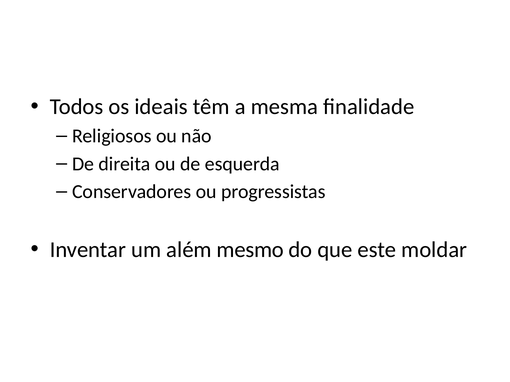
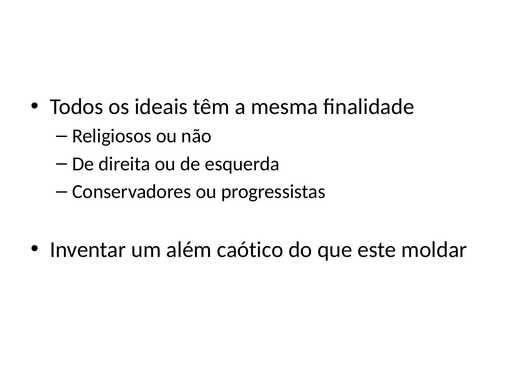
mesmo: mesmo -> caótico (250, 250)
